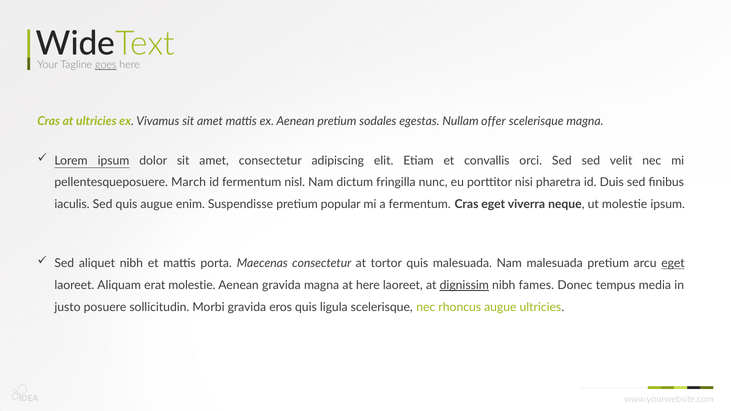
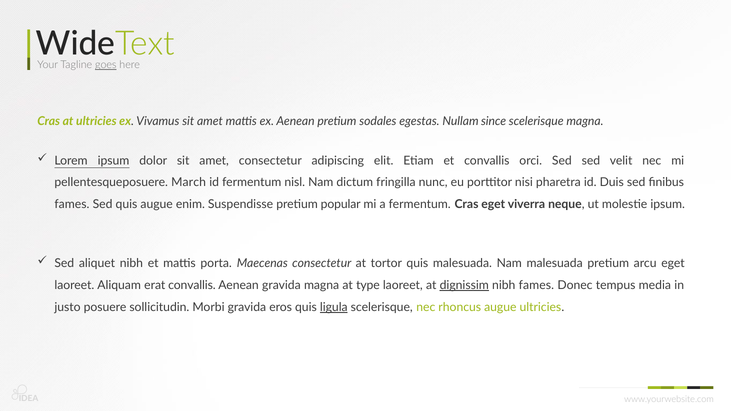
offer: offer -> since (494, 121)
iaculis: iaculis -> fames (72, 204)
eget underline: present -> none (673, 264)
erat molestie: molestie -> convallis (192, 285)
at here: here -> type (368, 285)
ligula underline: none -> present (334, 307)
